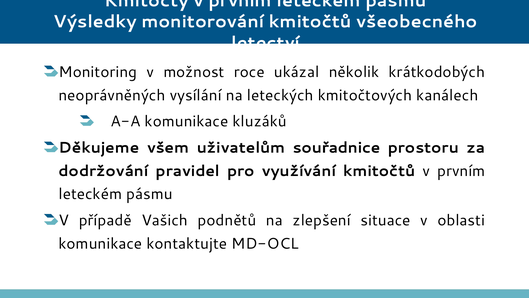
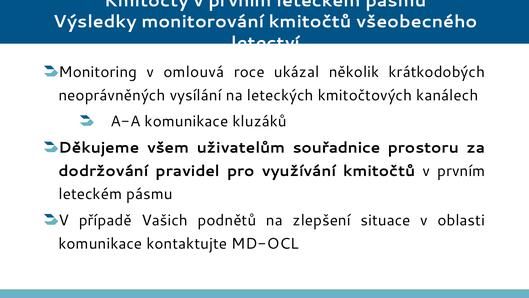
možnost: možnost -> omlouvá (194, 72)
